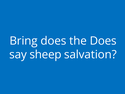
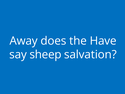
Bring: Bring -> Away (24, 41)
the Does: Does -> Have (103, 41)
